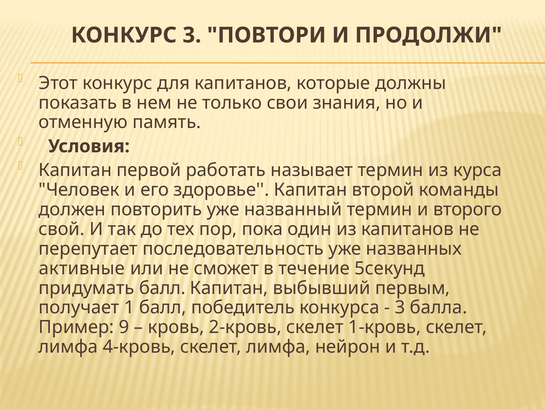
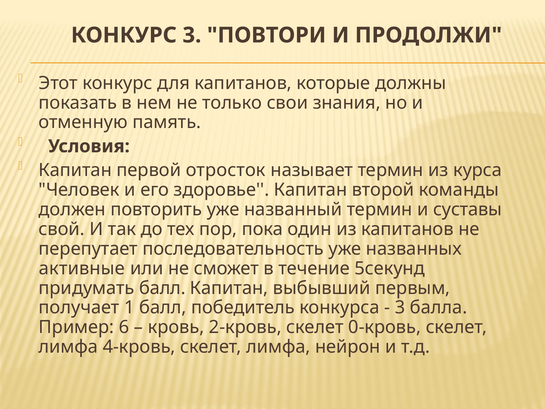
работать: работать -> отросток (226, 170)
второго: второго -> суставы (468, 209)
9: 9 -> 6 (124, 327)
1-кровь: 1-кровь -> 0-кровь (385, 327)
